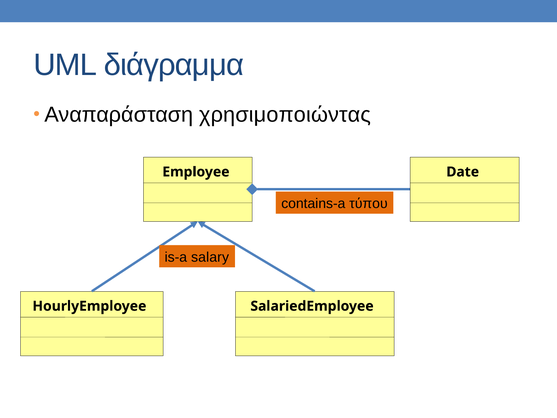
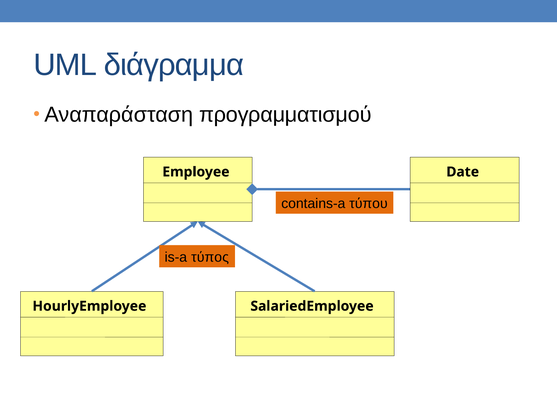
χρησιμοποιώντας: χρησιμοποιώντας -> προγραμματισμού (285, 115)
salary: salary -> τύπος (210, 257)
